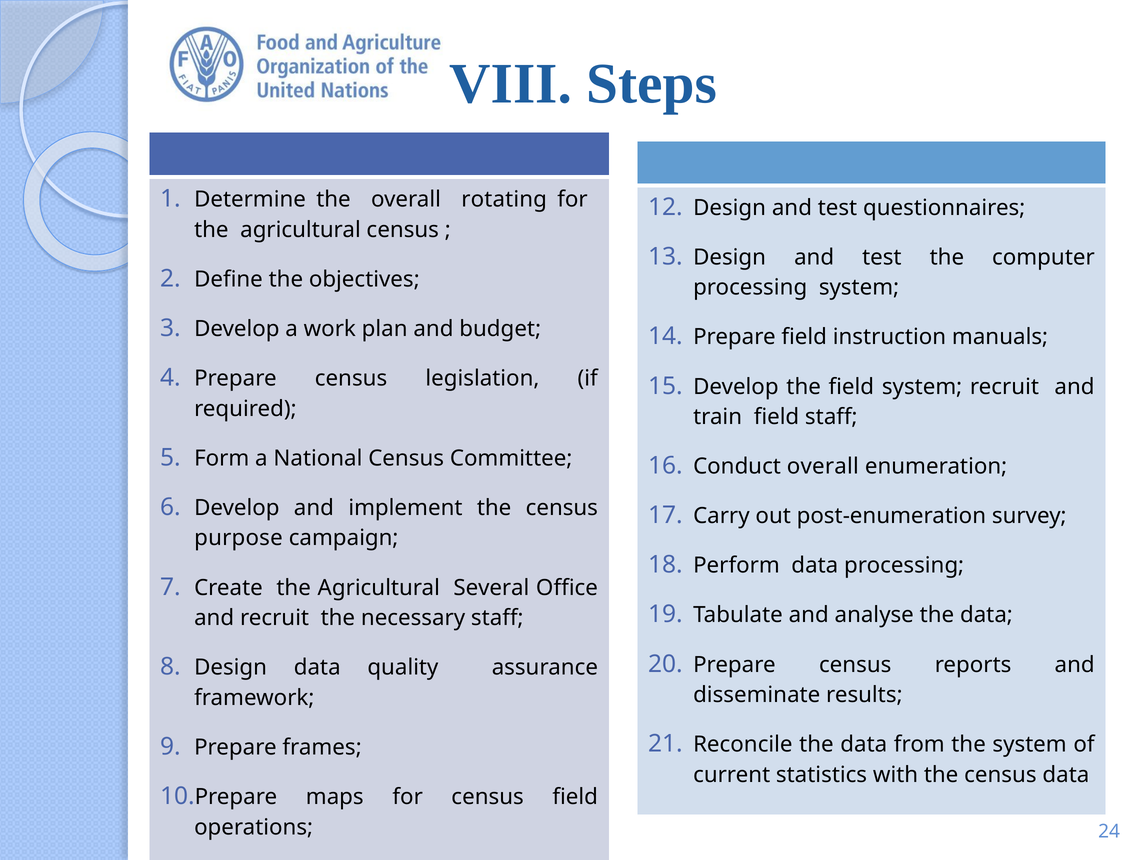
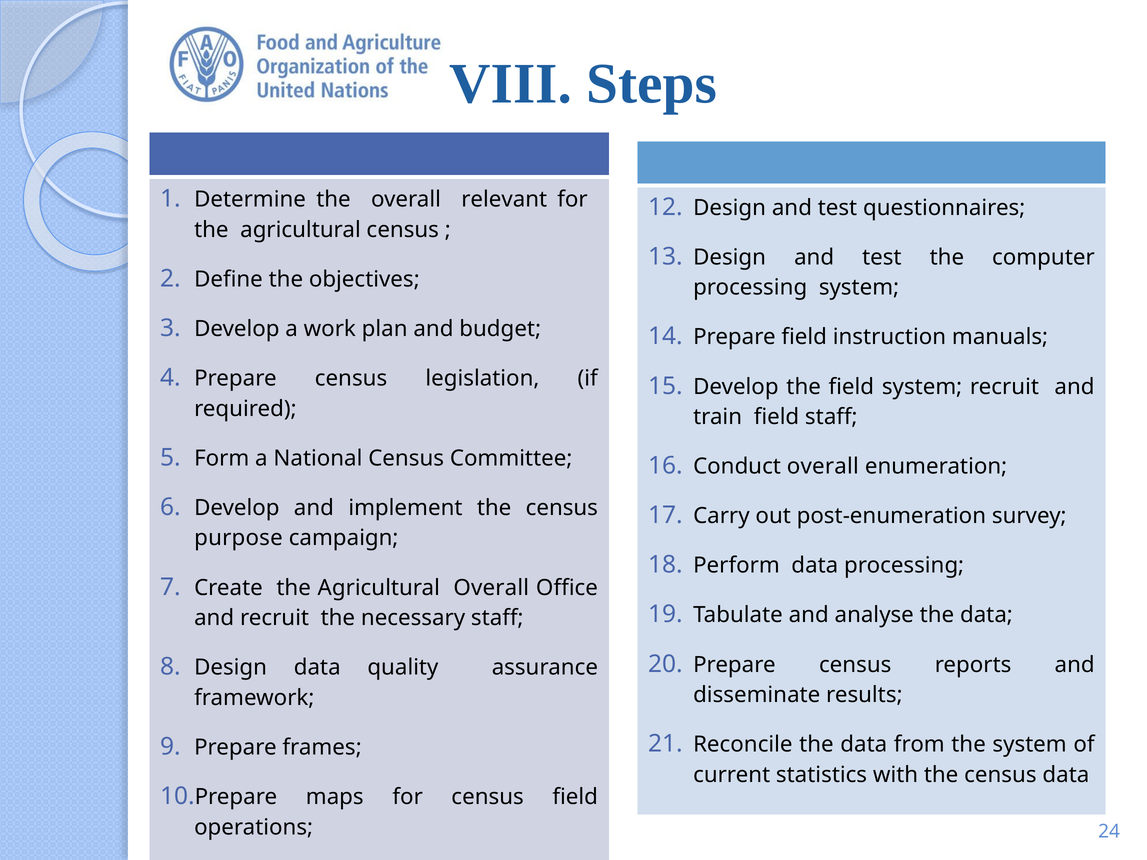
rotating: rotating -> relevant (504, 199)
Agricultural Several: Several -> Overall (491, 588)
